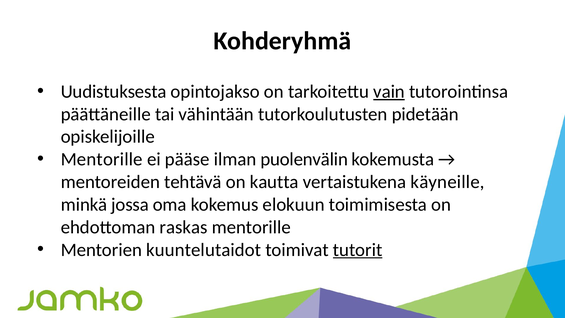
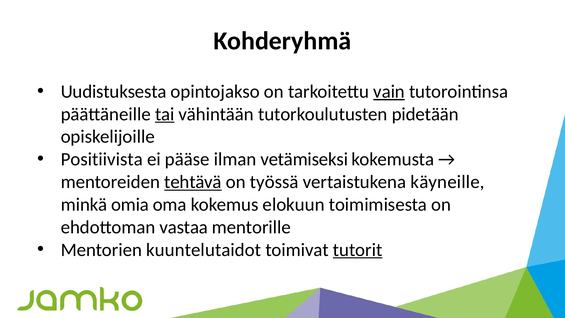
tai underline: none -> present (165, 114)
Mentorille: Mentorille -> Positiivista (102, 159)
puolenvälin: puolenvälin -> vetämiseksi (304, 159)
tehtävä underline: none -> present (193, 182)
kautta: kautta -> työssä (274, 182)
jossa: jossa -> omia (130, 204)
raskas: raskas -> vastaa (184, 227)
